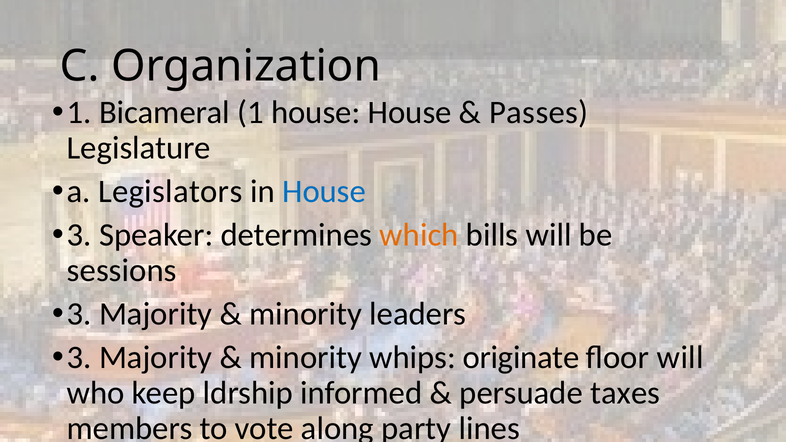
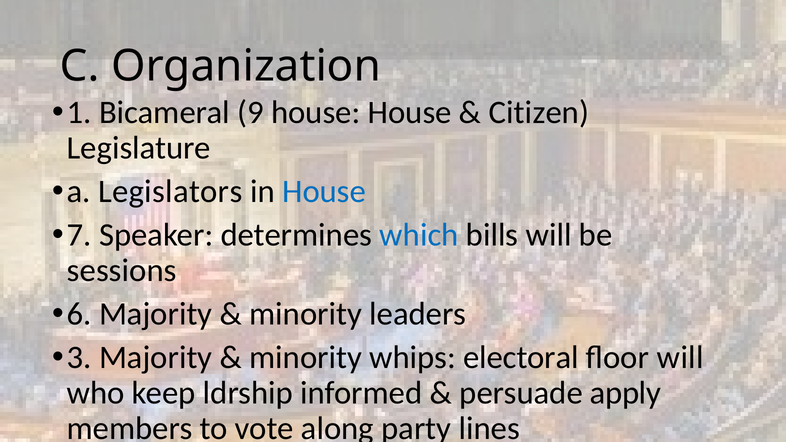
Bicameral 1: 1 -> 9 (250, 113)
Passes: Passes -> Citizen (539, 113)
3: 3 -> 7 (79, 235)
which colour: orange -> blue (419, 235)
3: 3 -> 6 (79, 314)
originate: originate -> electoral (521, 358)
taxes: taxes -> apply (625, 393)
